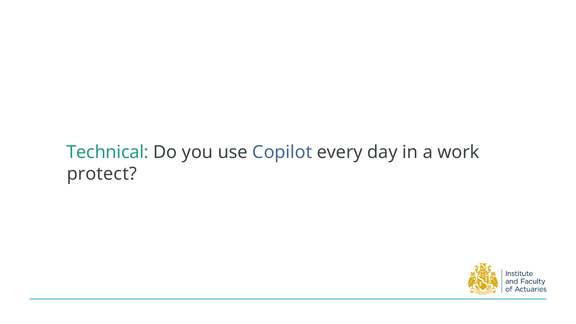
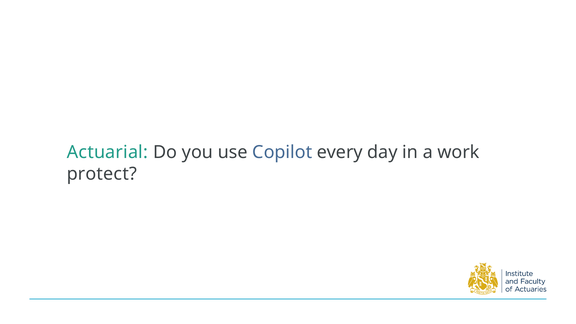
Technical: Technical -> Actuarial (107, 152)
